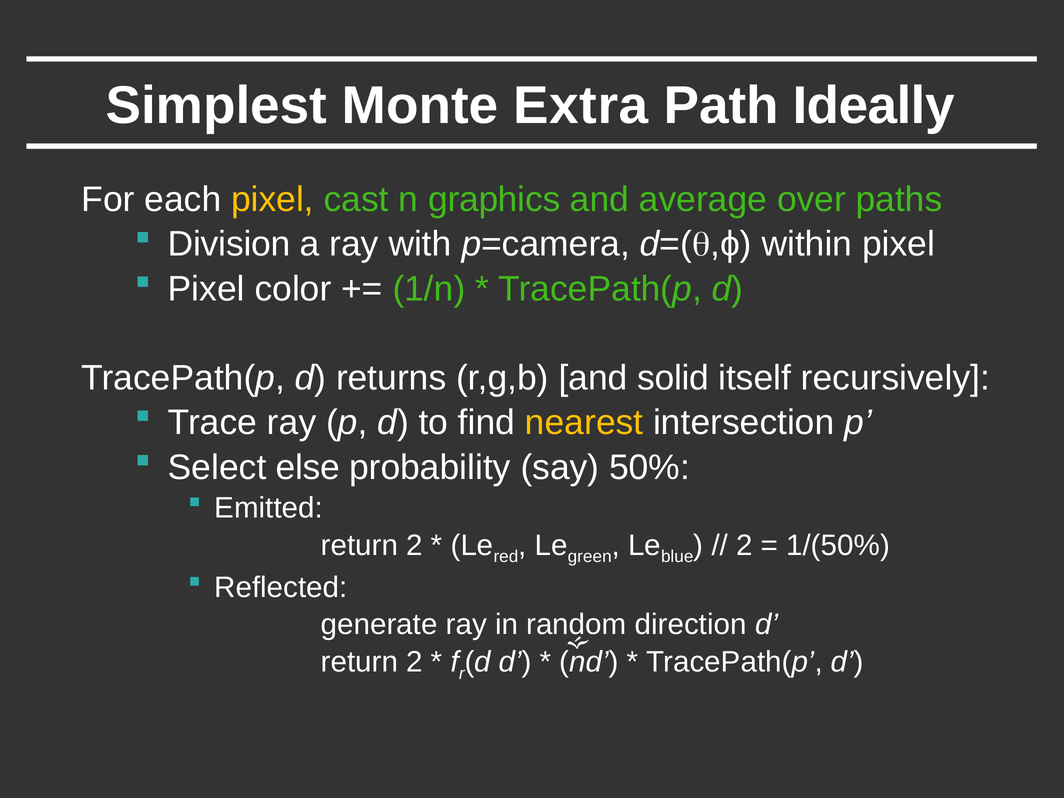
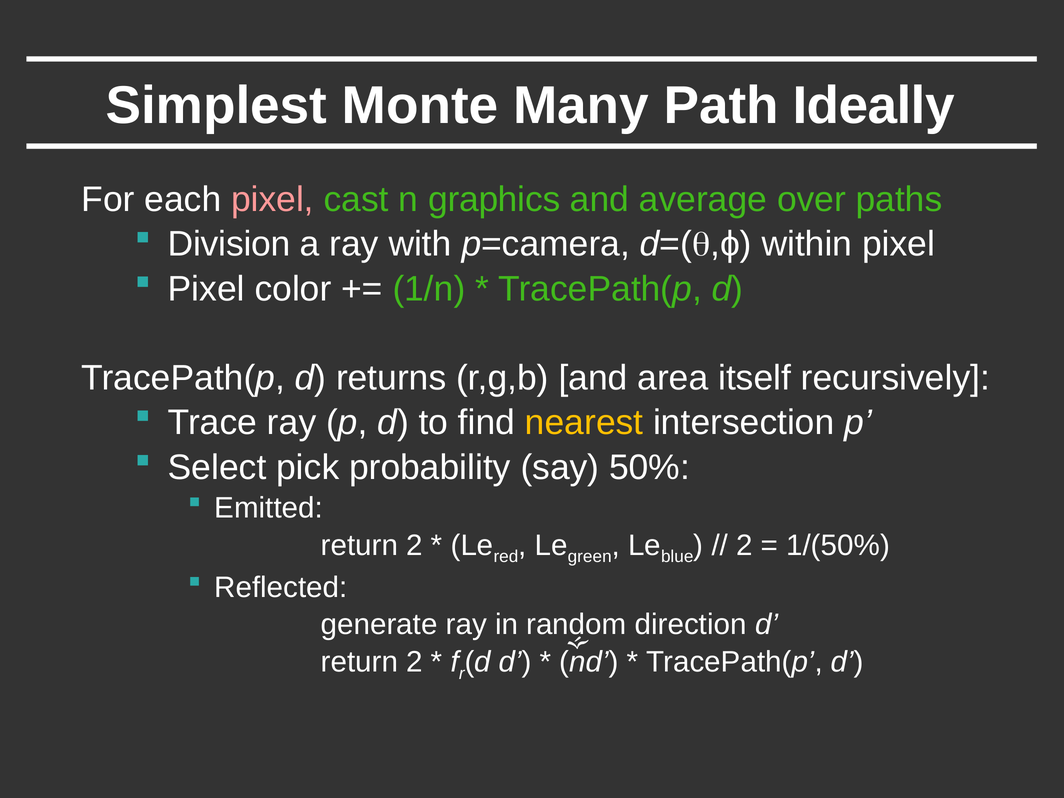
Extra: Extra -> Many (581, 106)
pixel colour: yellow -> pink (272, 200)
solid: solid -> area (673, 378)
else: else -> pick (308, 467)
